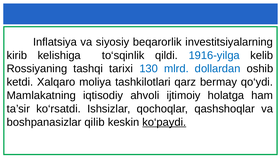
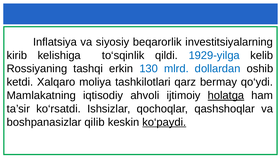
1916-yilga: 1916-yilga -> 1929-yilga (214, 55)
tarixi: tarixi -> erkin (121, 69)
holatga underline: none -> present (226, 95)
